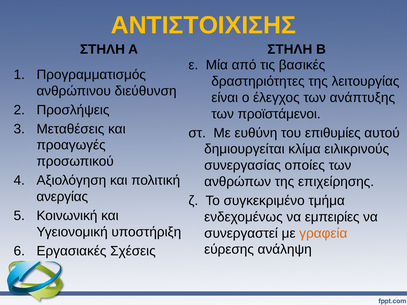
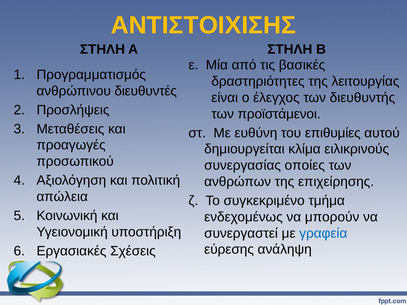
διεύθυνση: διεύθυνση -> διευθυντές (146, 91)
ανάπτυξης: ανάπτυξης -> διευθυντής (362, 98)
ανεργίας: ανεργίας -> απώλεια (62, 197)
εμπειρίες: εμπειρίες -> μπορούν (332, 217)
γραφεία colour: orange -> blue (323, 233)
